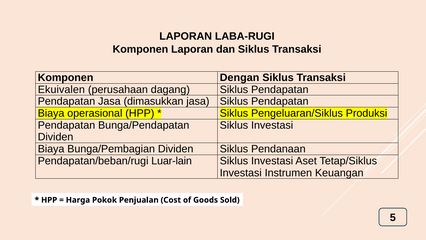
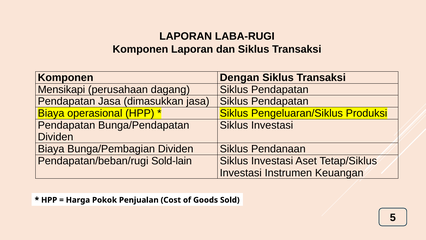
Ekuivalen: Ekuivalen -> Mensikapi (61, 89)
Luar-lain: Luar-lain -> Sold-lain (172, 161)
